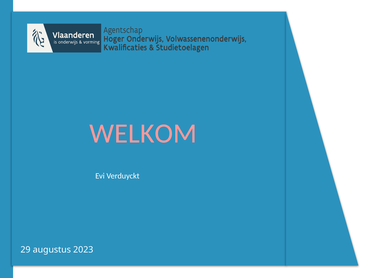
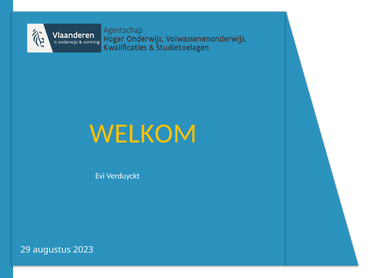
WELKOM colour: pink -> yellow (143, 133)
